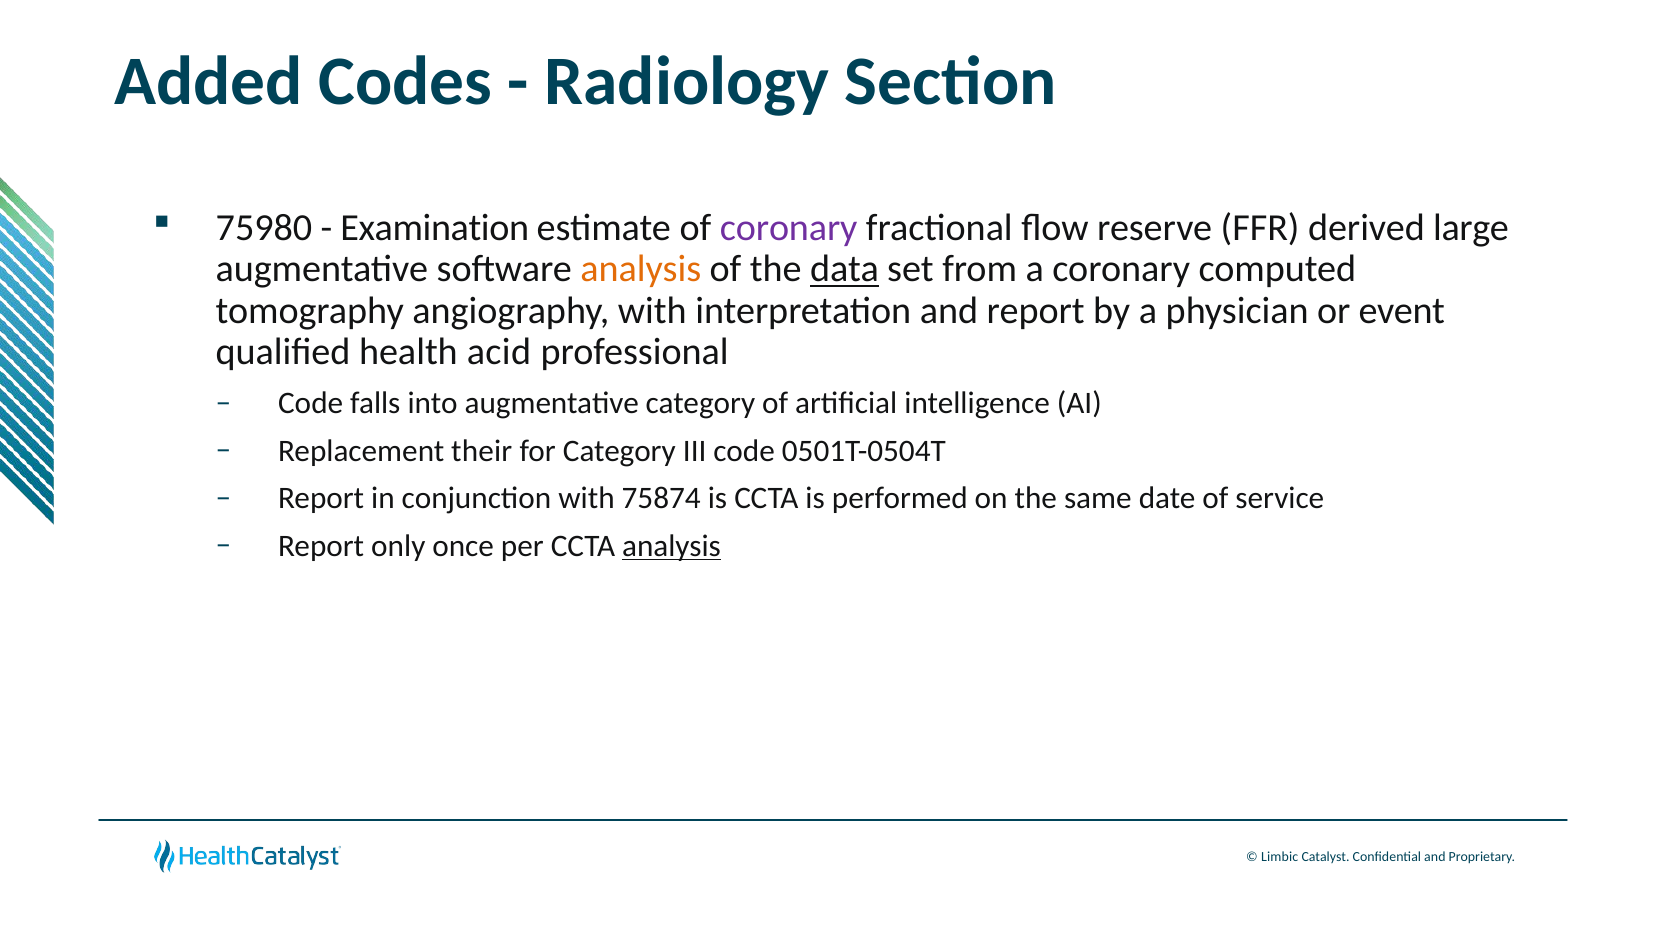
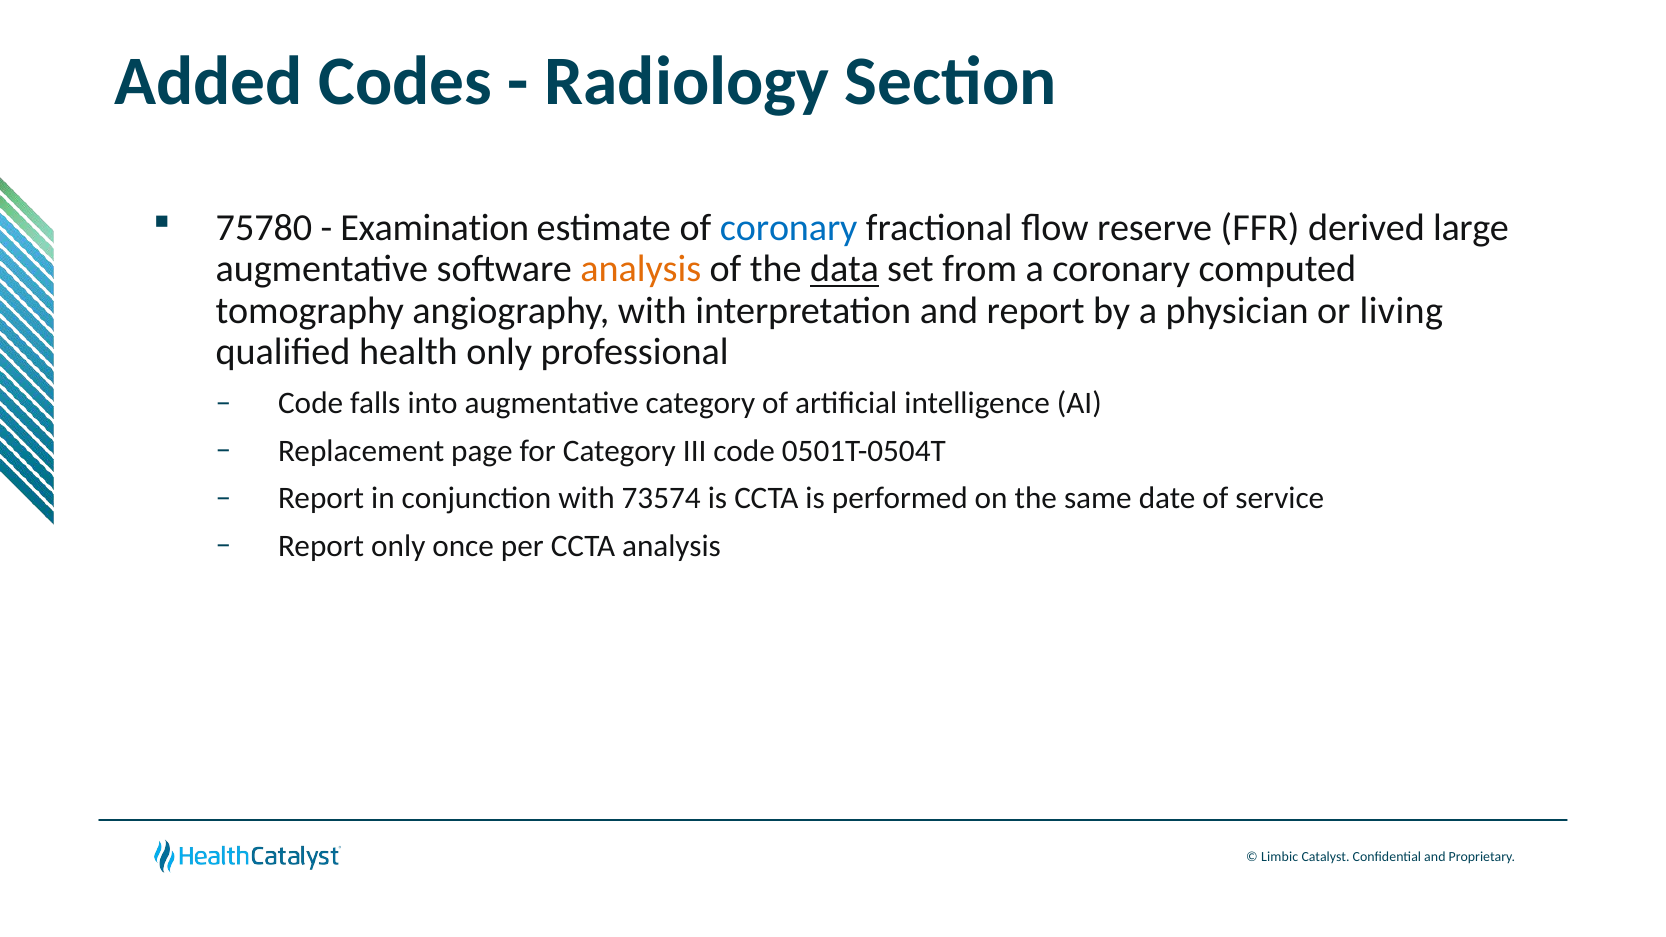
75980: 75980 -> 75780 (264, 228)
coronary colour: purple -> blue (789, 228)
event: event -> living (1401, 311)
health acid: acid -> only (499, 352)
their: their -> page (482, 451)
75874: 75874 -> 73574 (661, 498)
analysis underline: present -> none (672, 546)
